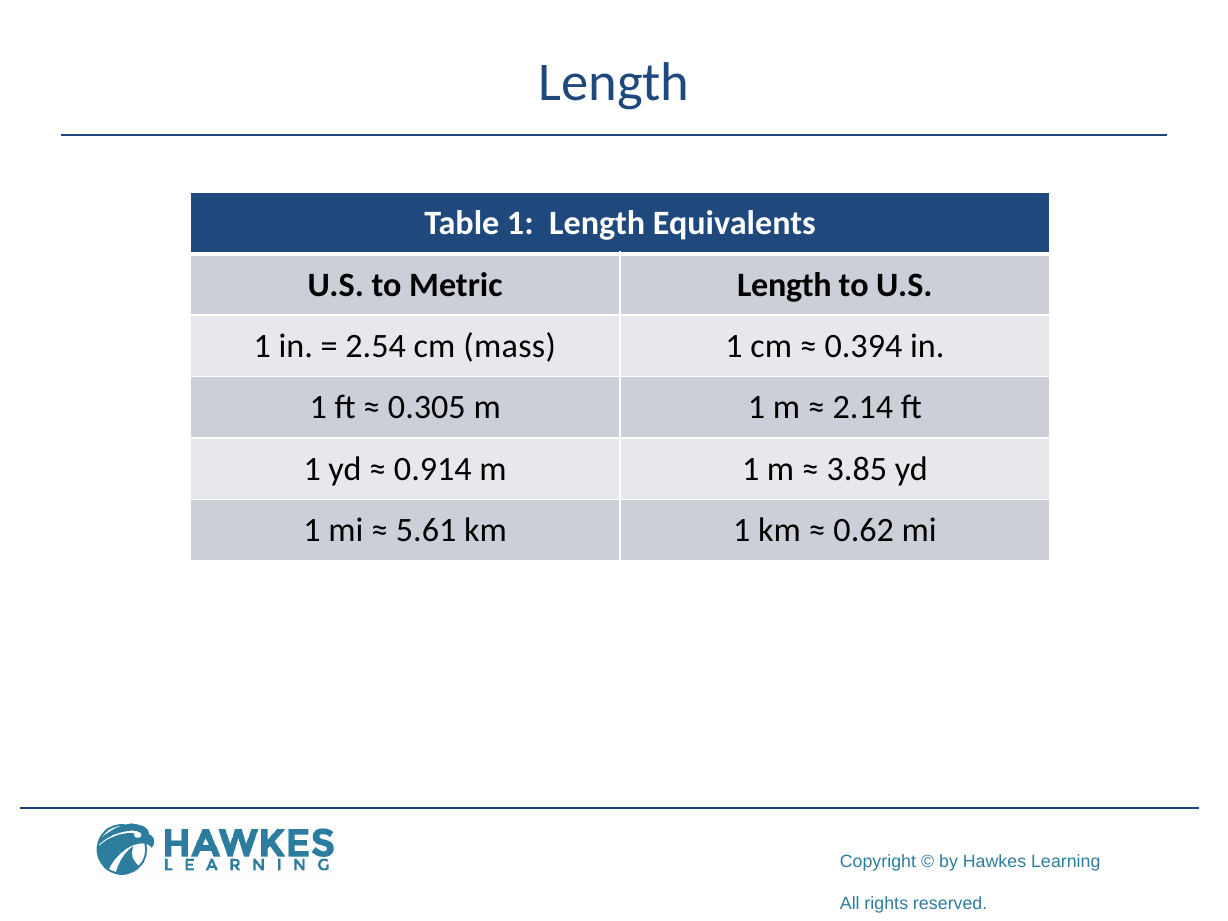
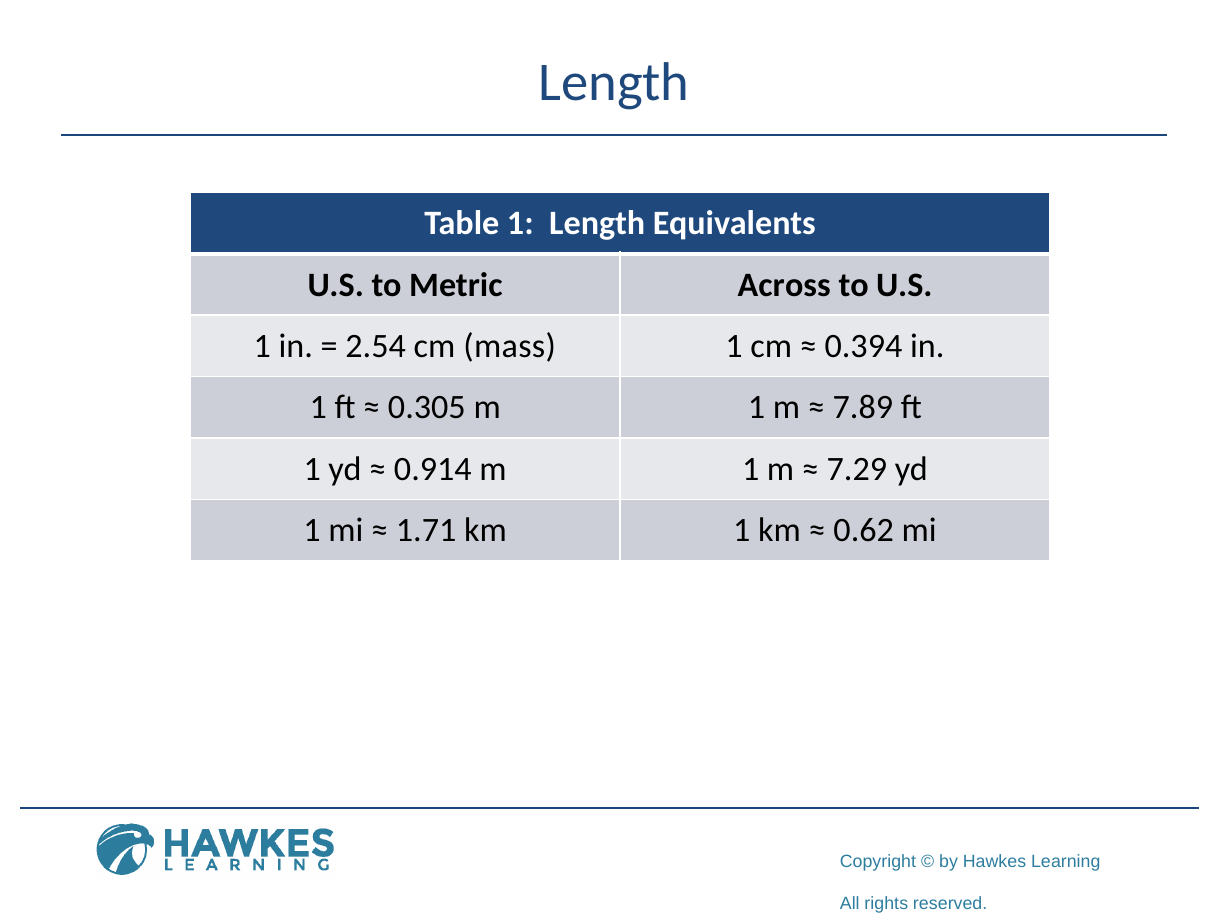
Metric Length: Length -> Across (784, 285)
2.14: 2.14 -> 7.89 (863, 408)
3.85: 3.85 -> 7.29 (857, 469)
5.61: 5.61 -> 1.71 (426, 530)
